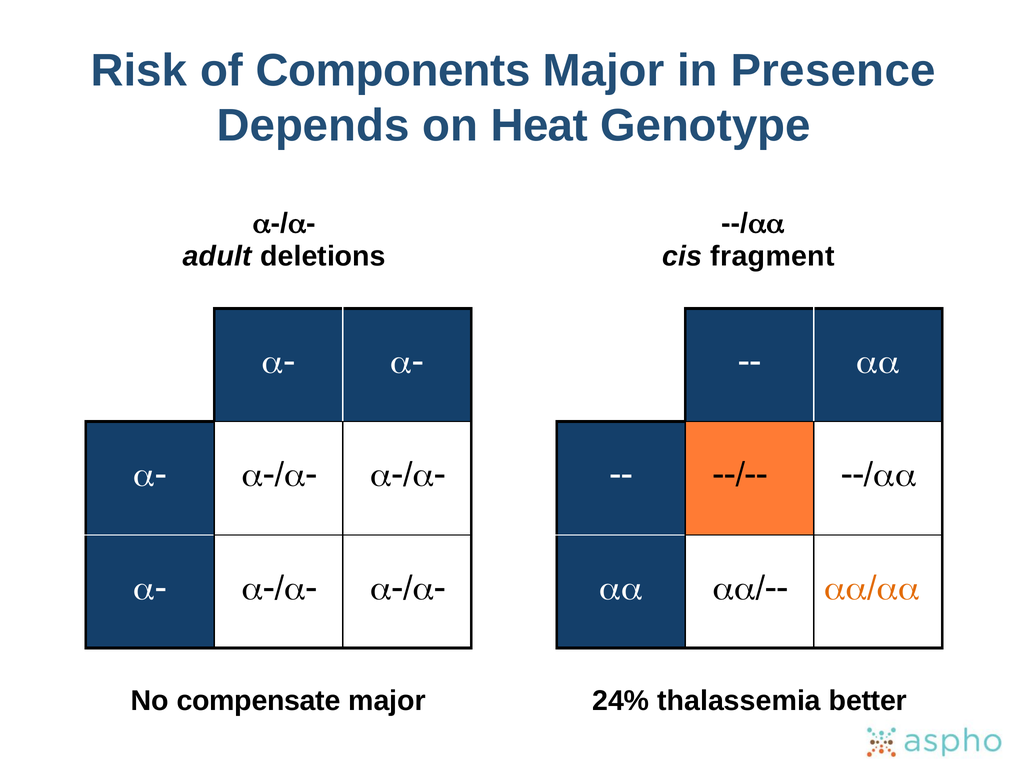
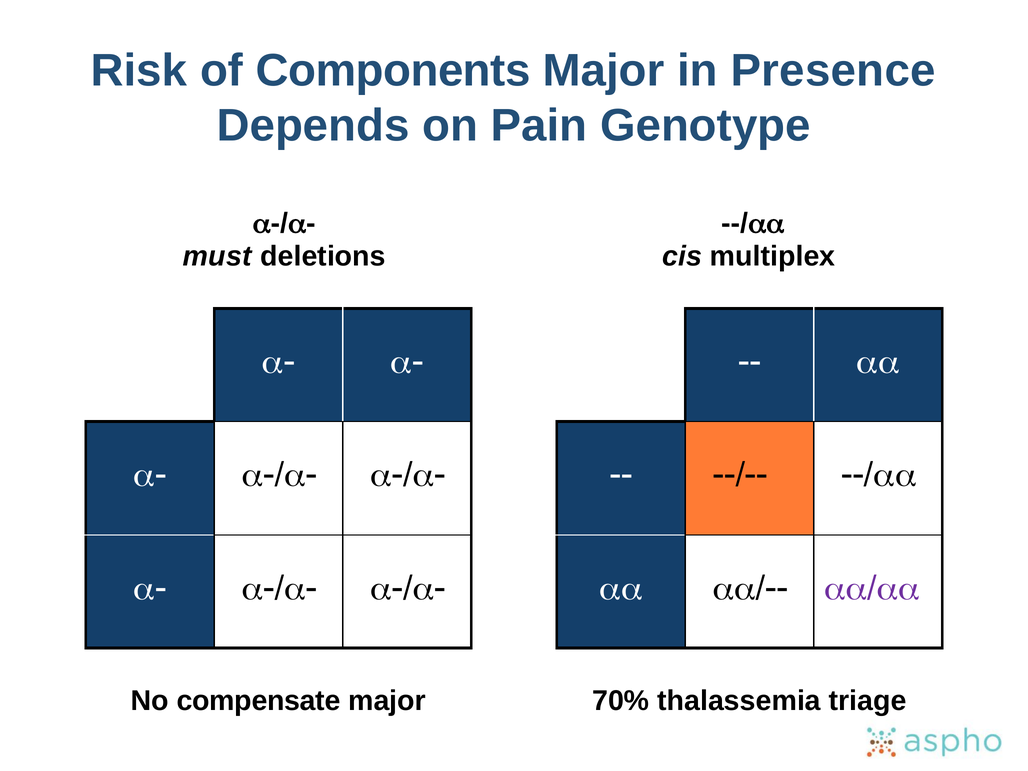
Heat: Heat -> Pain (539, 126)
adult: adult -> must (217, 256)
fragment: fragment -> multiplex (773, 256)
aaaa colour: orange -> purple (872, 588)
24%: 24% -> 70% (621, 701)
better: better -> triage (868, 701)
